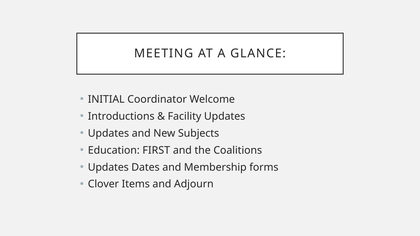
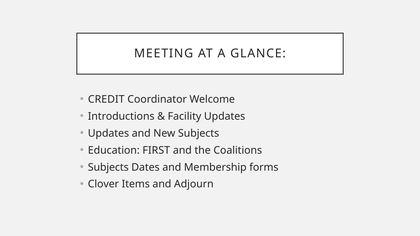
INITIAL: INITIAL -> CREDIT (106, 99)
Updates: Updates -> Subjects (108, 167)
